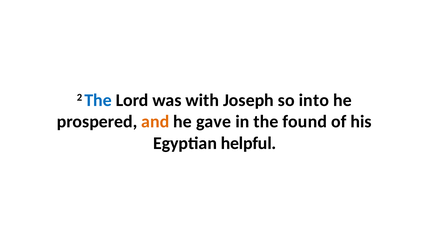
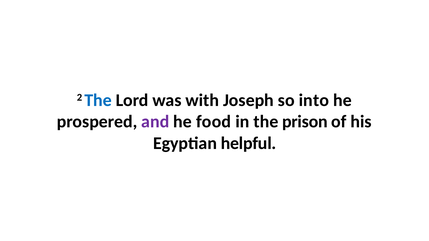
and colour: orange -> purple (155, 122)
gave: gave -> food (214, 122)
found: found -> prison (305, 122)
